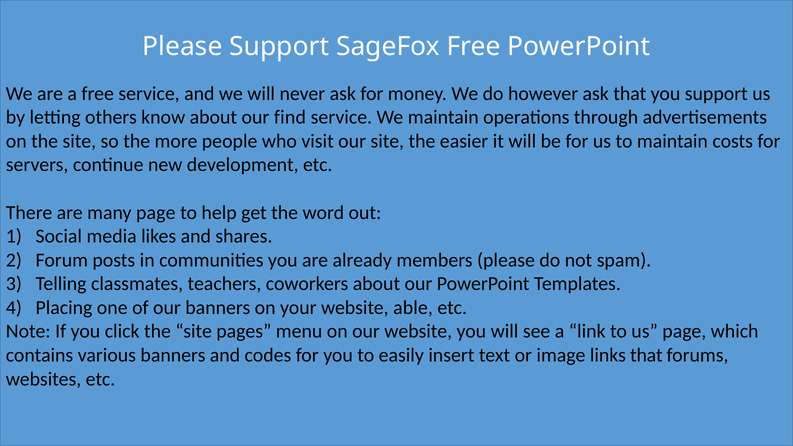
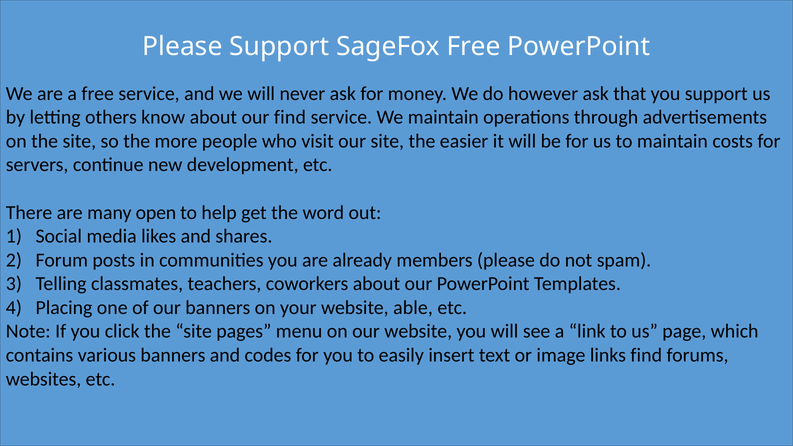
many page: page -> open (156, 213)
links that: that -> find (646, 355)
